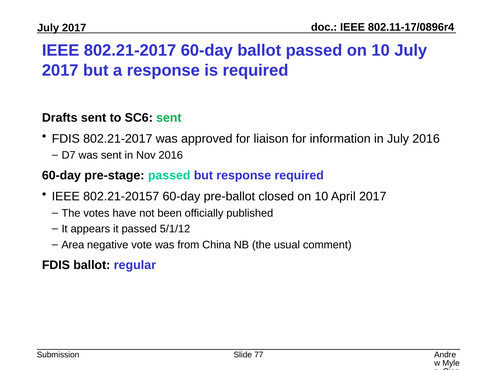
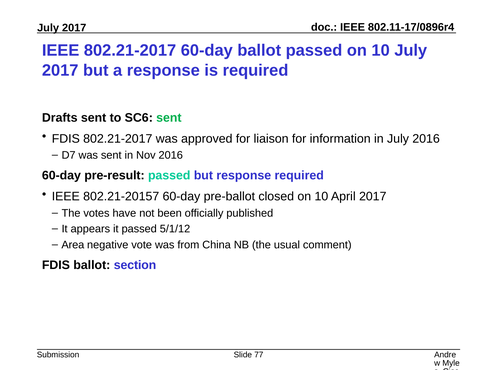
pre-stage: pre-stage -> pre-result (114, 175)
regular: regular -> section (135, 265)
